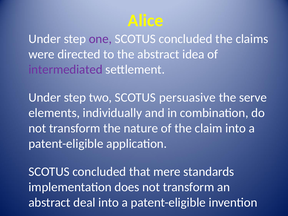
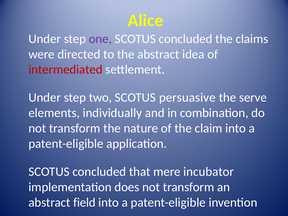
intermediated colour: purple -> red (66, 70)
standards: standards -> incubator (209, 172)
deal: deal -> field (84, 202)
